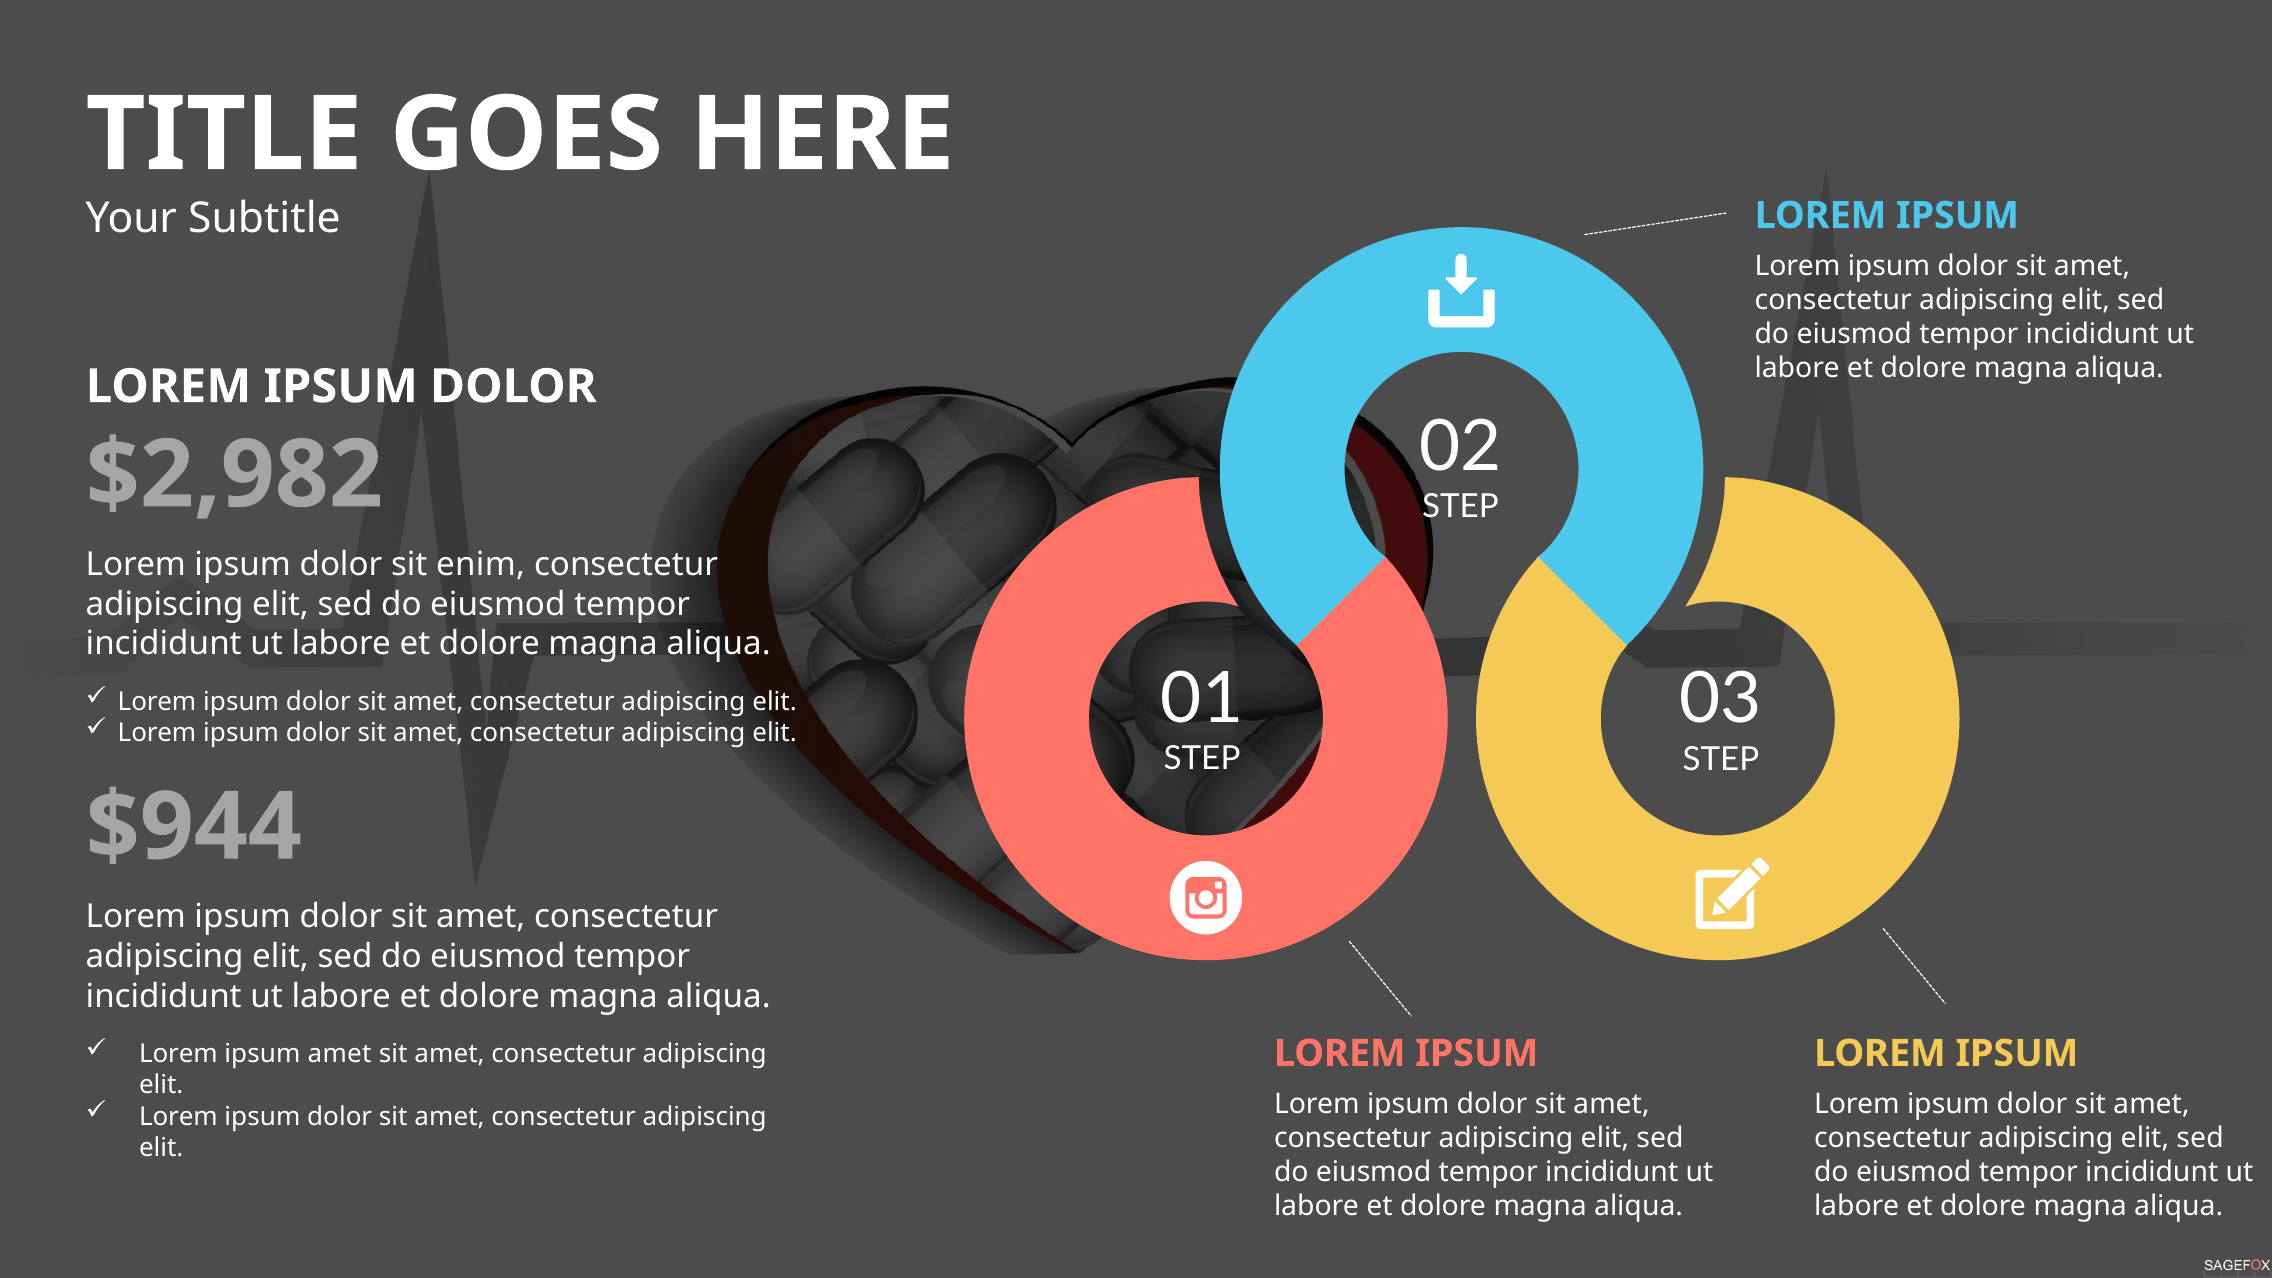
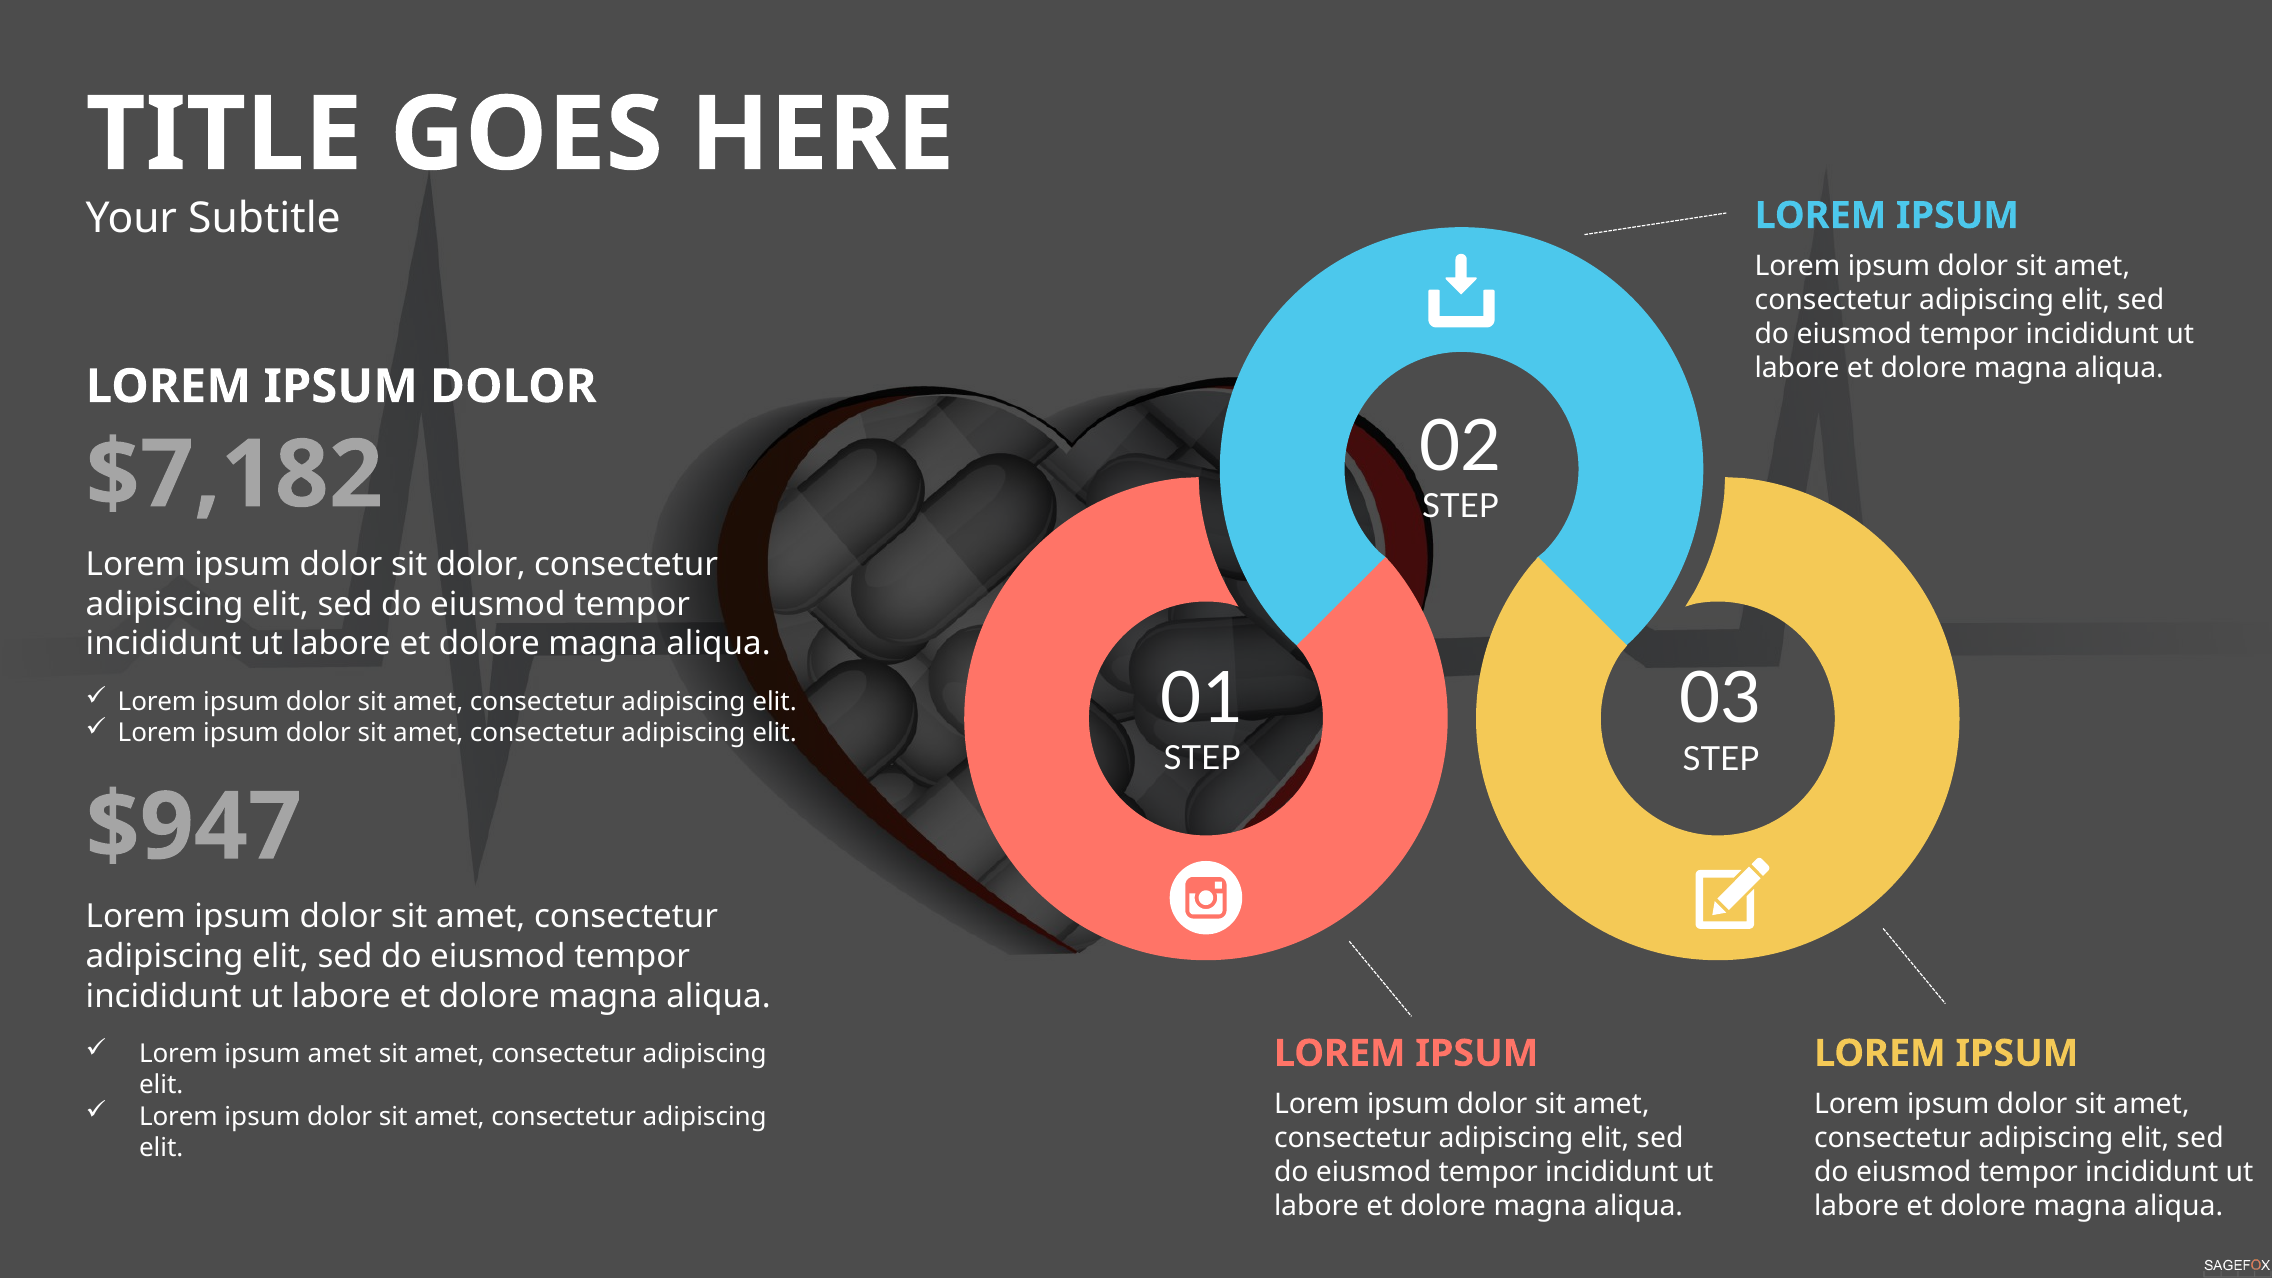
$2,982: $2,982 -> $7,182 (234, 475)
sit enim: enim -> dolor (481, 564)
$944: $944 -> $947 (194, 827)
